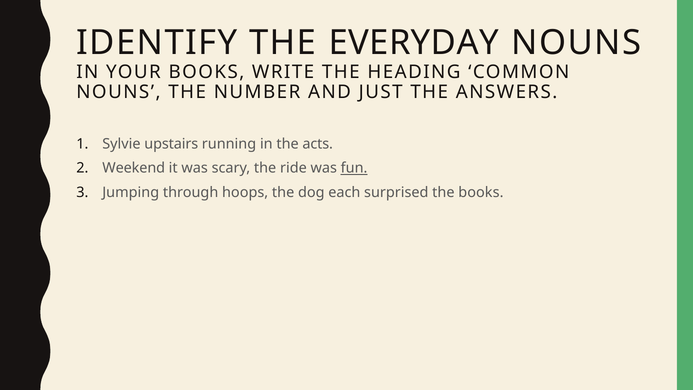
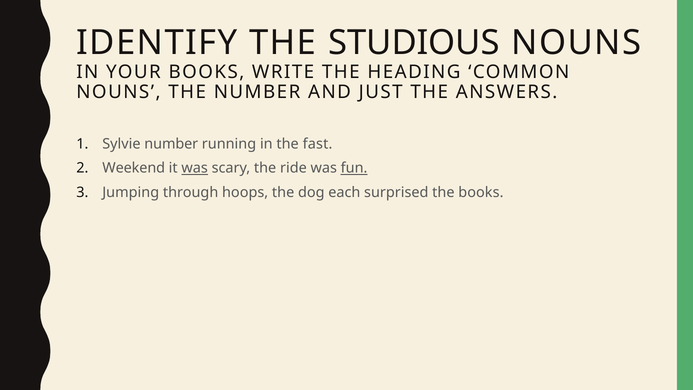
EVERYDAY: EVERYDAY -> STUDIOUS (414, 43)
Sylvie upstairs: upstairs -> number (171, 144)
acts: acts -> fast (318, 144)
was underline: none -> present (195, 168)
